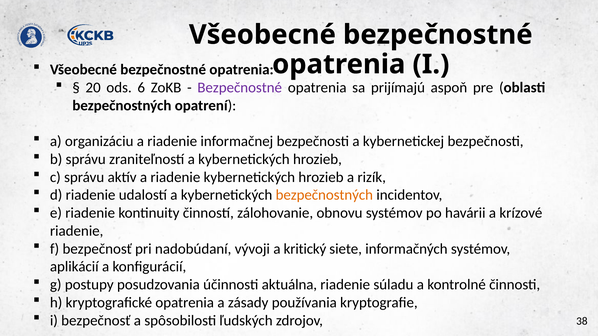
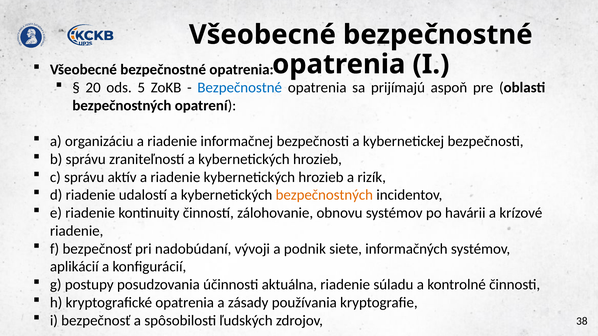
6: 6 -> 5 (141, 88)
Bezpečnostné colour: purple -> blue (240, 88)
kritický: kritický -> podnik (305, 249)
